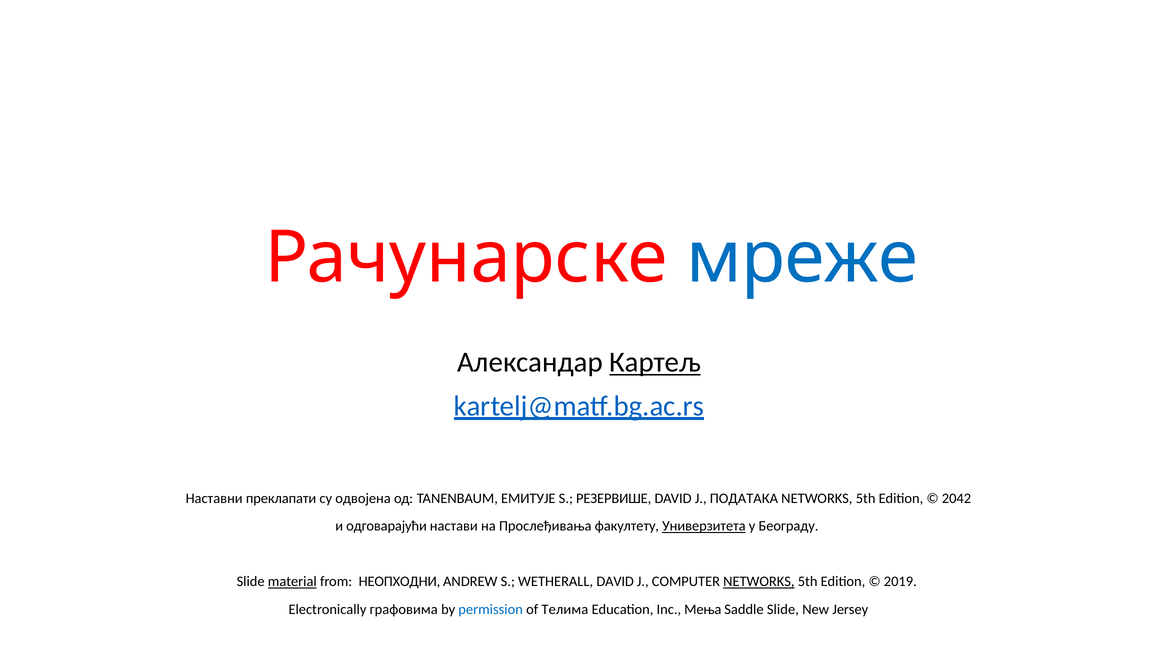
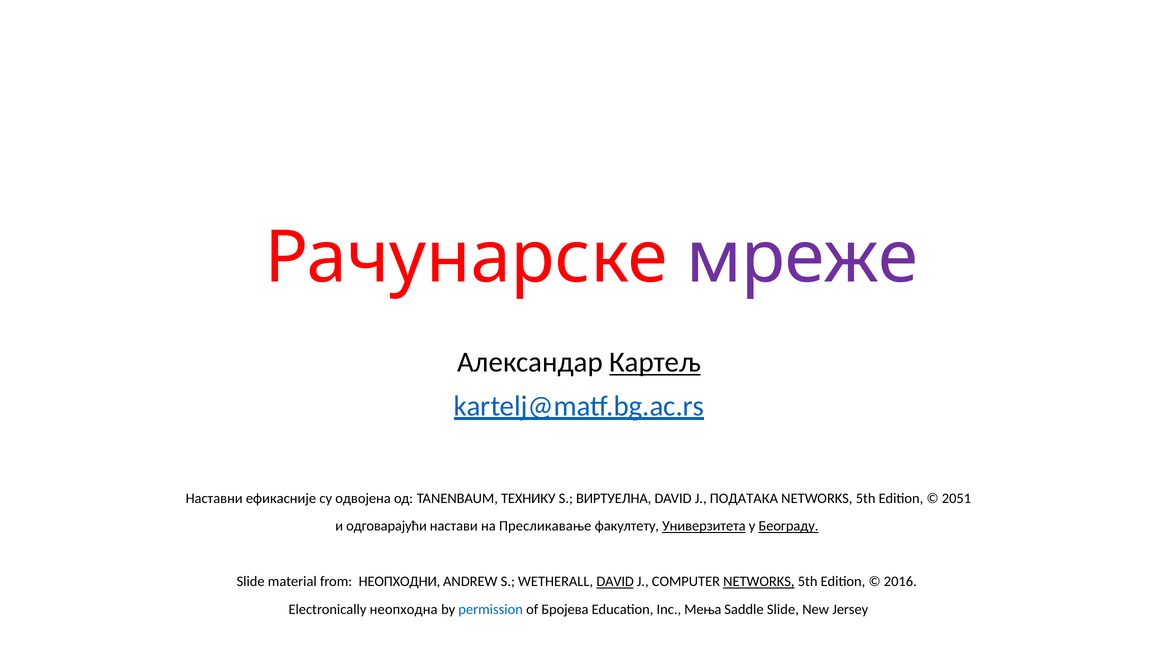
мреже colour: blue -> purple (802, 258)
преклапати: преклапати -> ефикасније (281, 498)
ЕМИТУЈЕ: ЕМИТУЈЕ -> ТЕХНИКУ (528, 498)
РЕЗЕРВИШЕ: РЕЗЕРВИШЕ -> ВИРТУЕЛНА (614, 498)
2042: 2042 -> 2051 (956, 498)
Прослеђивања: Прослеђивања -> Пресликавање (545, 526)
Београду underline: none -> present (789, 526)
material underline: present -> none (292, 581)
DAVID underline: none -> present (615, 581)
2019: 2019 -> 2016 (900, 581)
графовима: графовима -> неопходна (404, 609)
Телима: Телима -> Бројева (565, 609)
